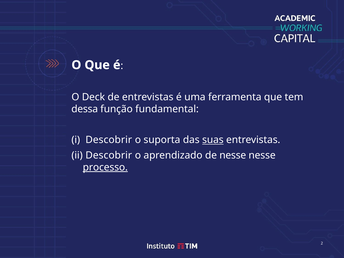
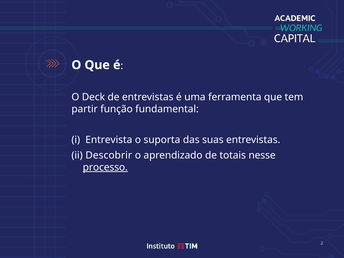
dessa: dessa -> partir (85, 109)
Descobrir: Descobrir -> Entrevista (109, 140)
suas underline: present -> none (213, 140)
de nesse: nesse -> totais (233, 155)
